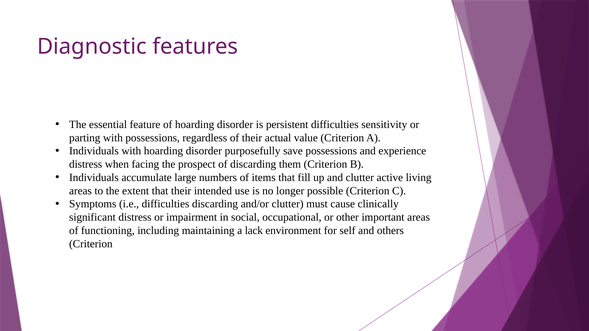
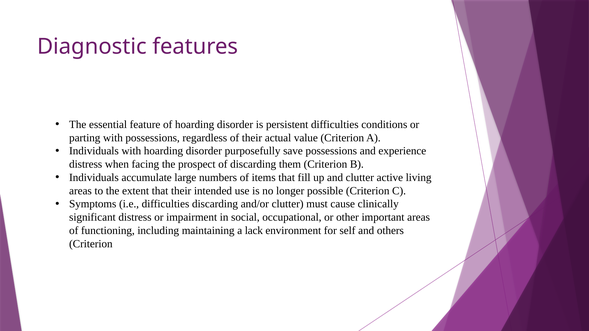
sensitivity: sensitivity -> conditions (384, 125)
